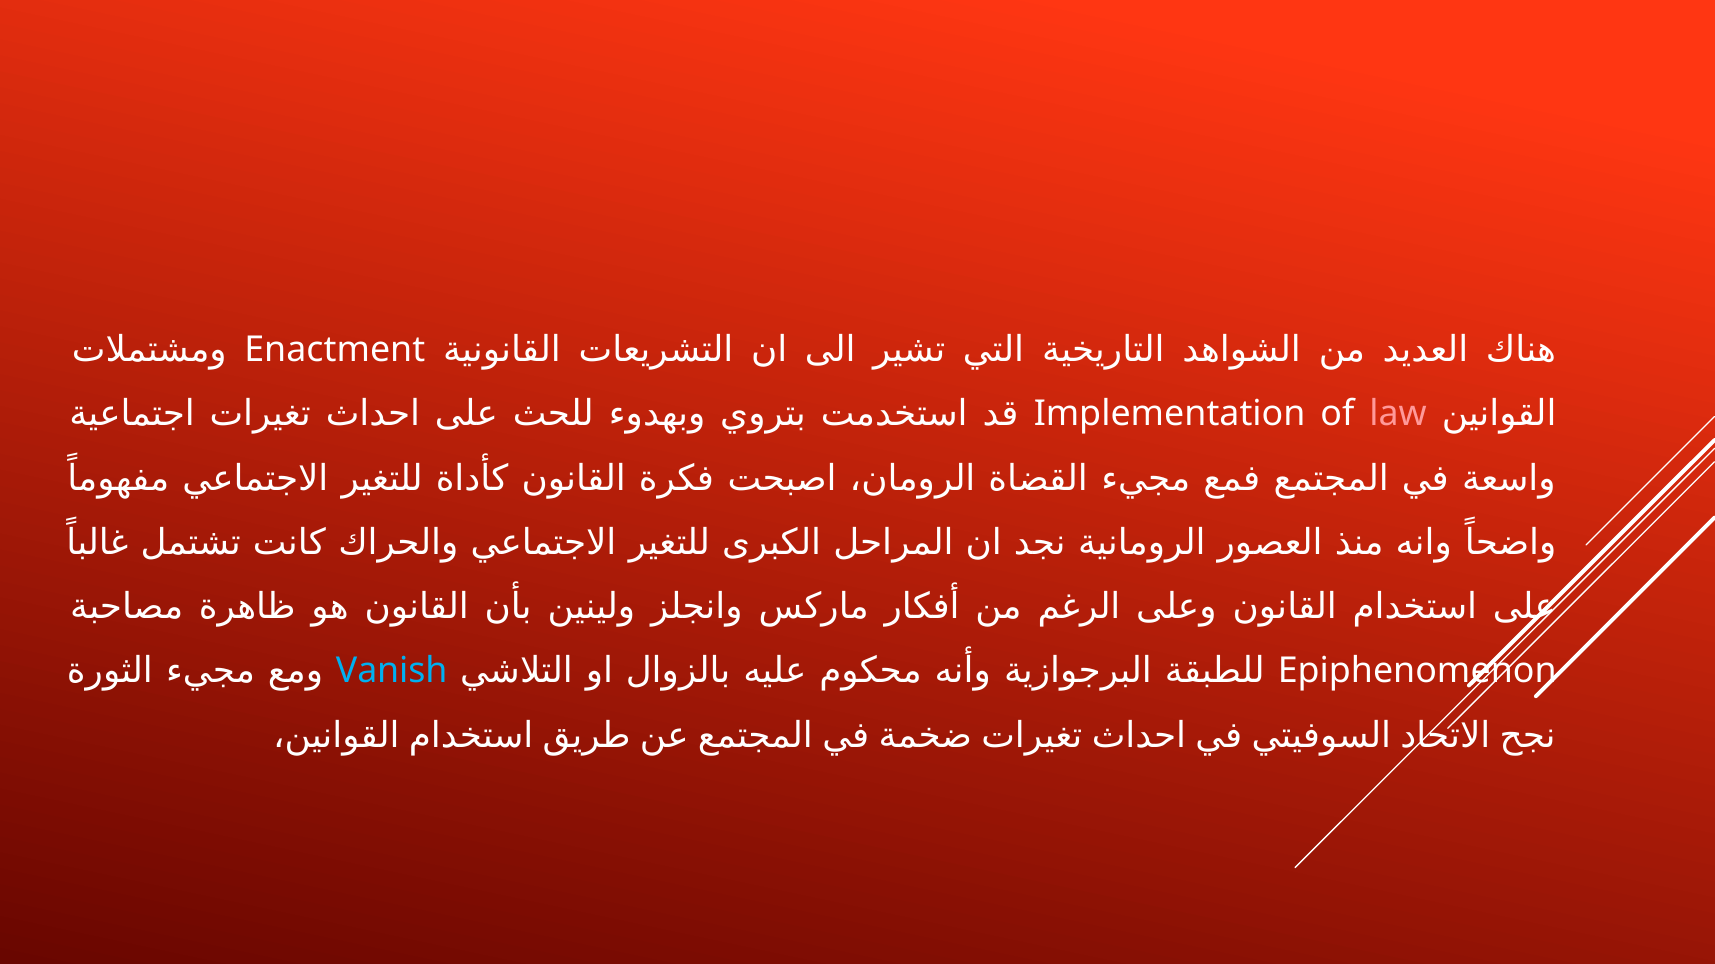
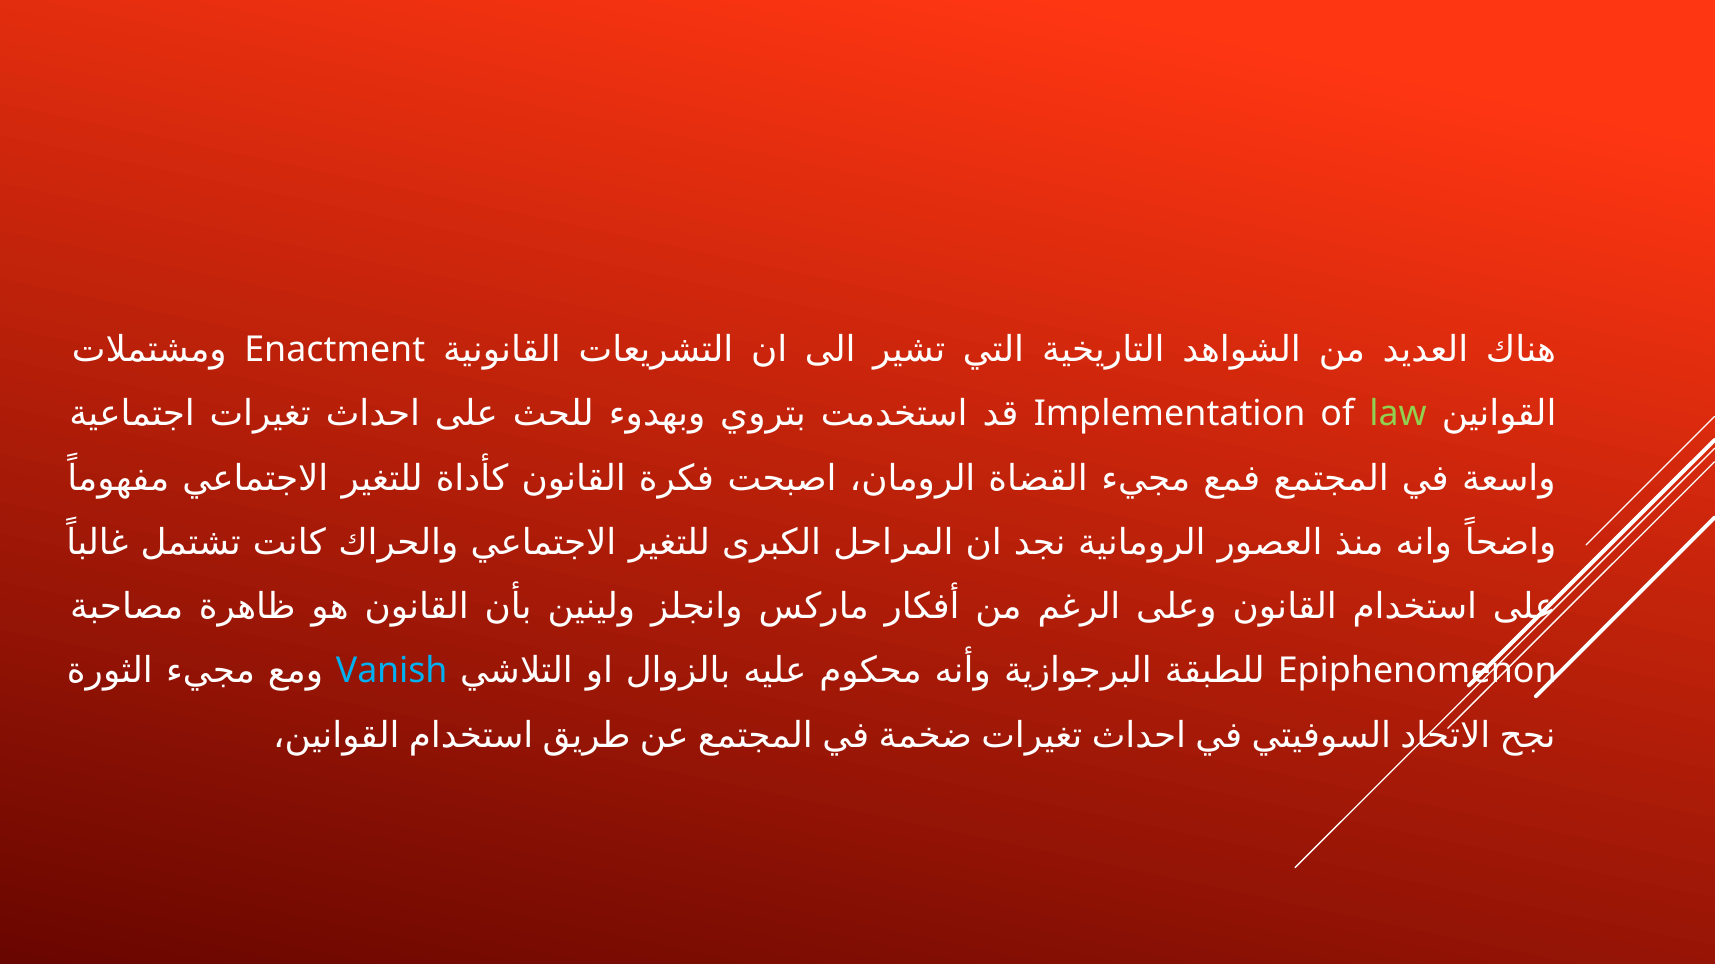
law colour: pink -> light green (1398, 414)
